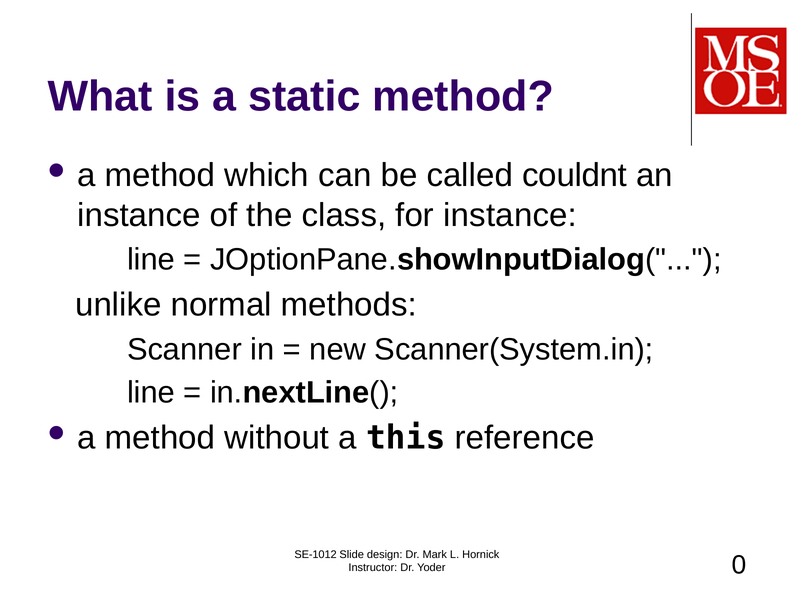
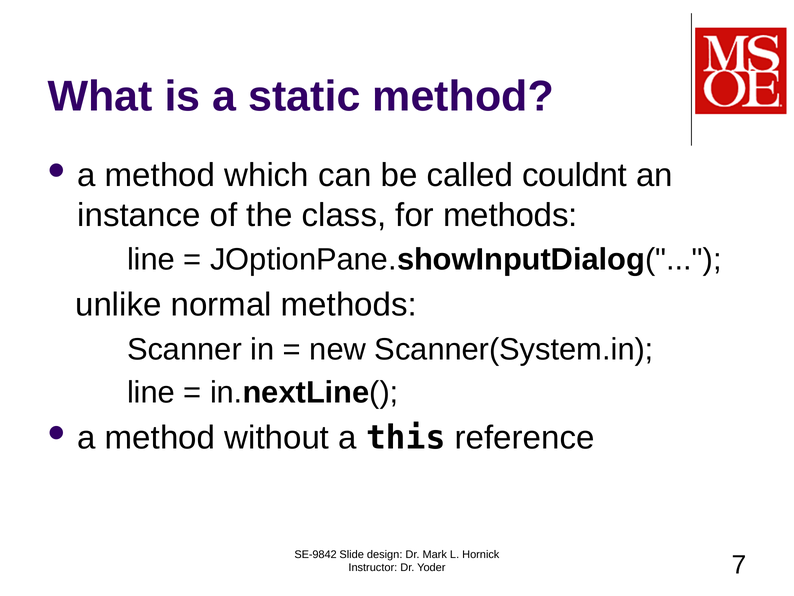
for instance: instance -> methods (510, 215)
SE-1012: SE-1012 -> SE-9842 (316, 554)
0: 0 -> 7 (739, 564)
